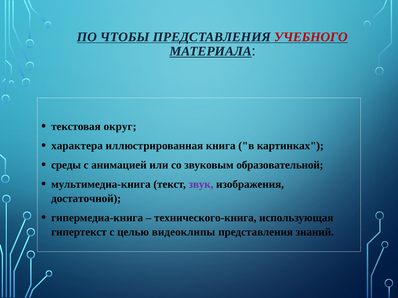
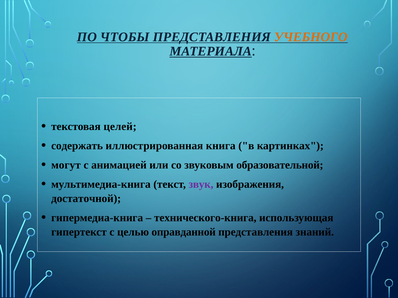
УЧЕБНОГО colour: red -> orange (311, 37)
округ: округ -> целей (120, 127)
характера: характера -> содержать (77, 146)
среды: среды -> могут (66, 165)
видеоклипы: видеоклипы -> оправданной (184, 232)
